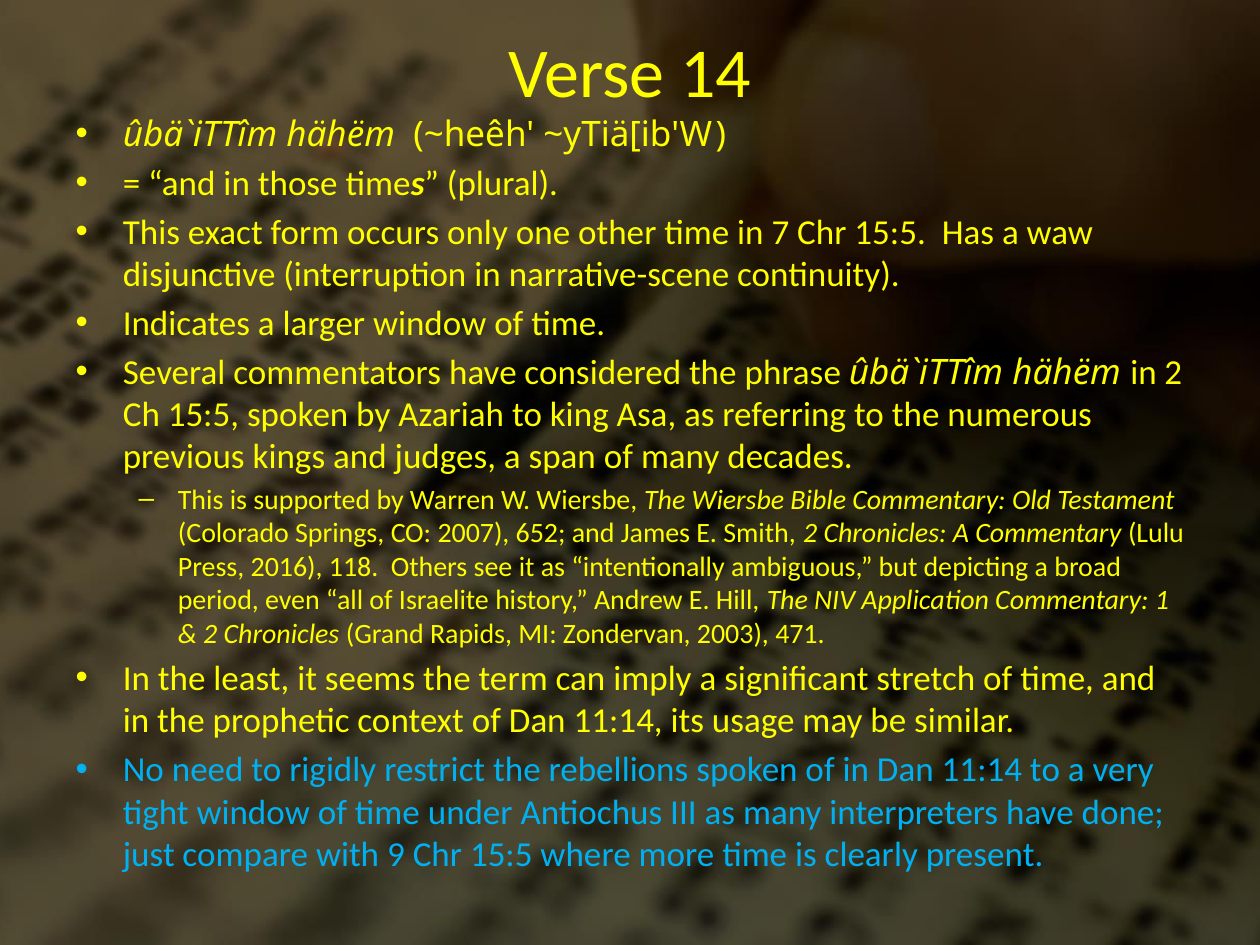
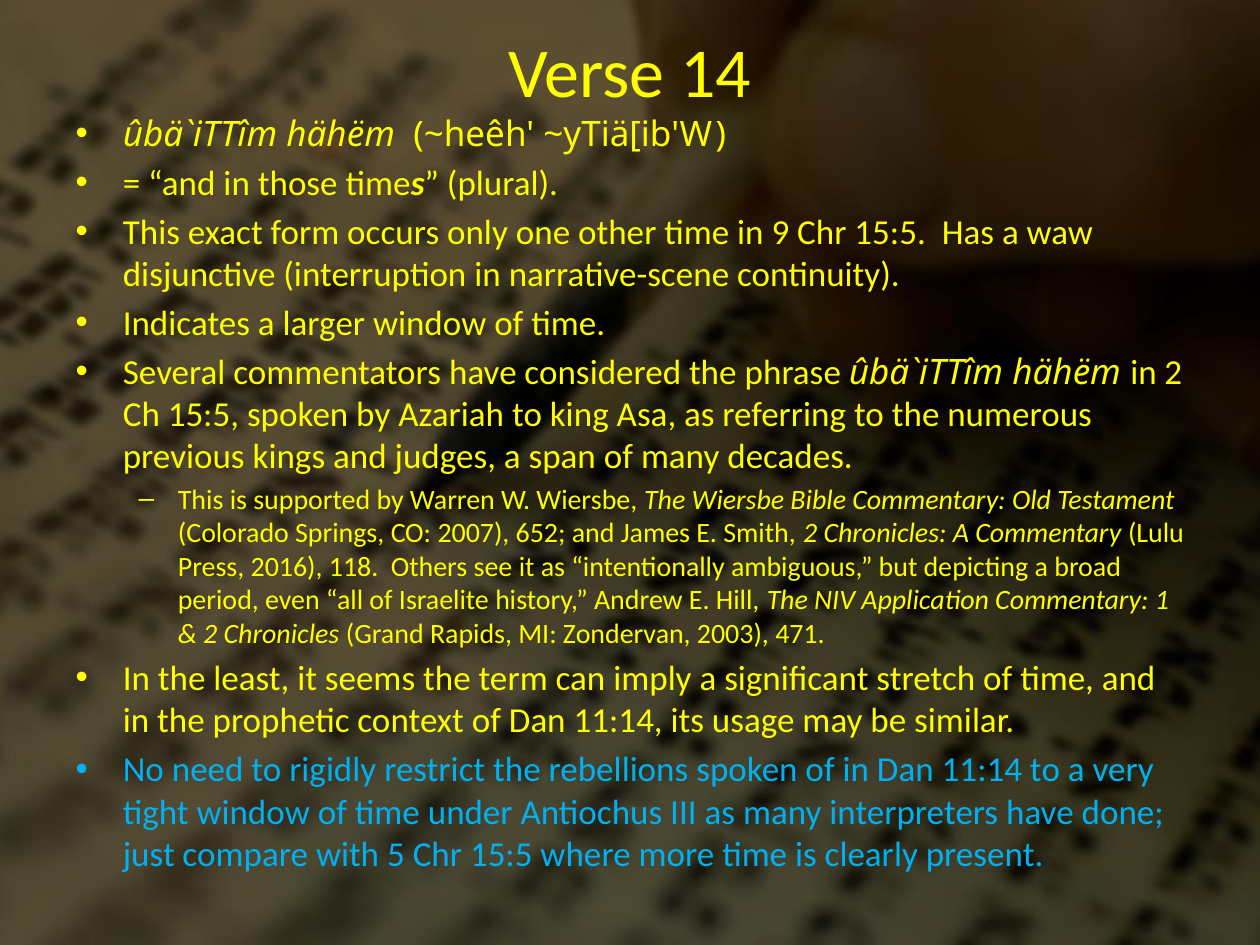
7: 7 -> 9 (780, 233)
9: 9 -> 5 (396, 854)
